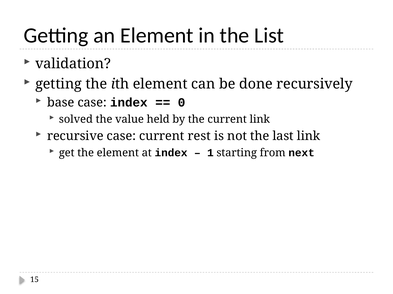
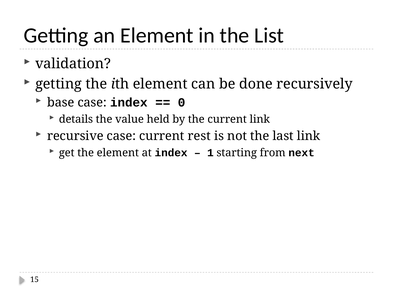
solved: solved -> details (76, 120)
